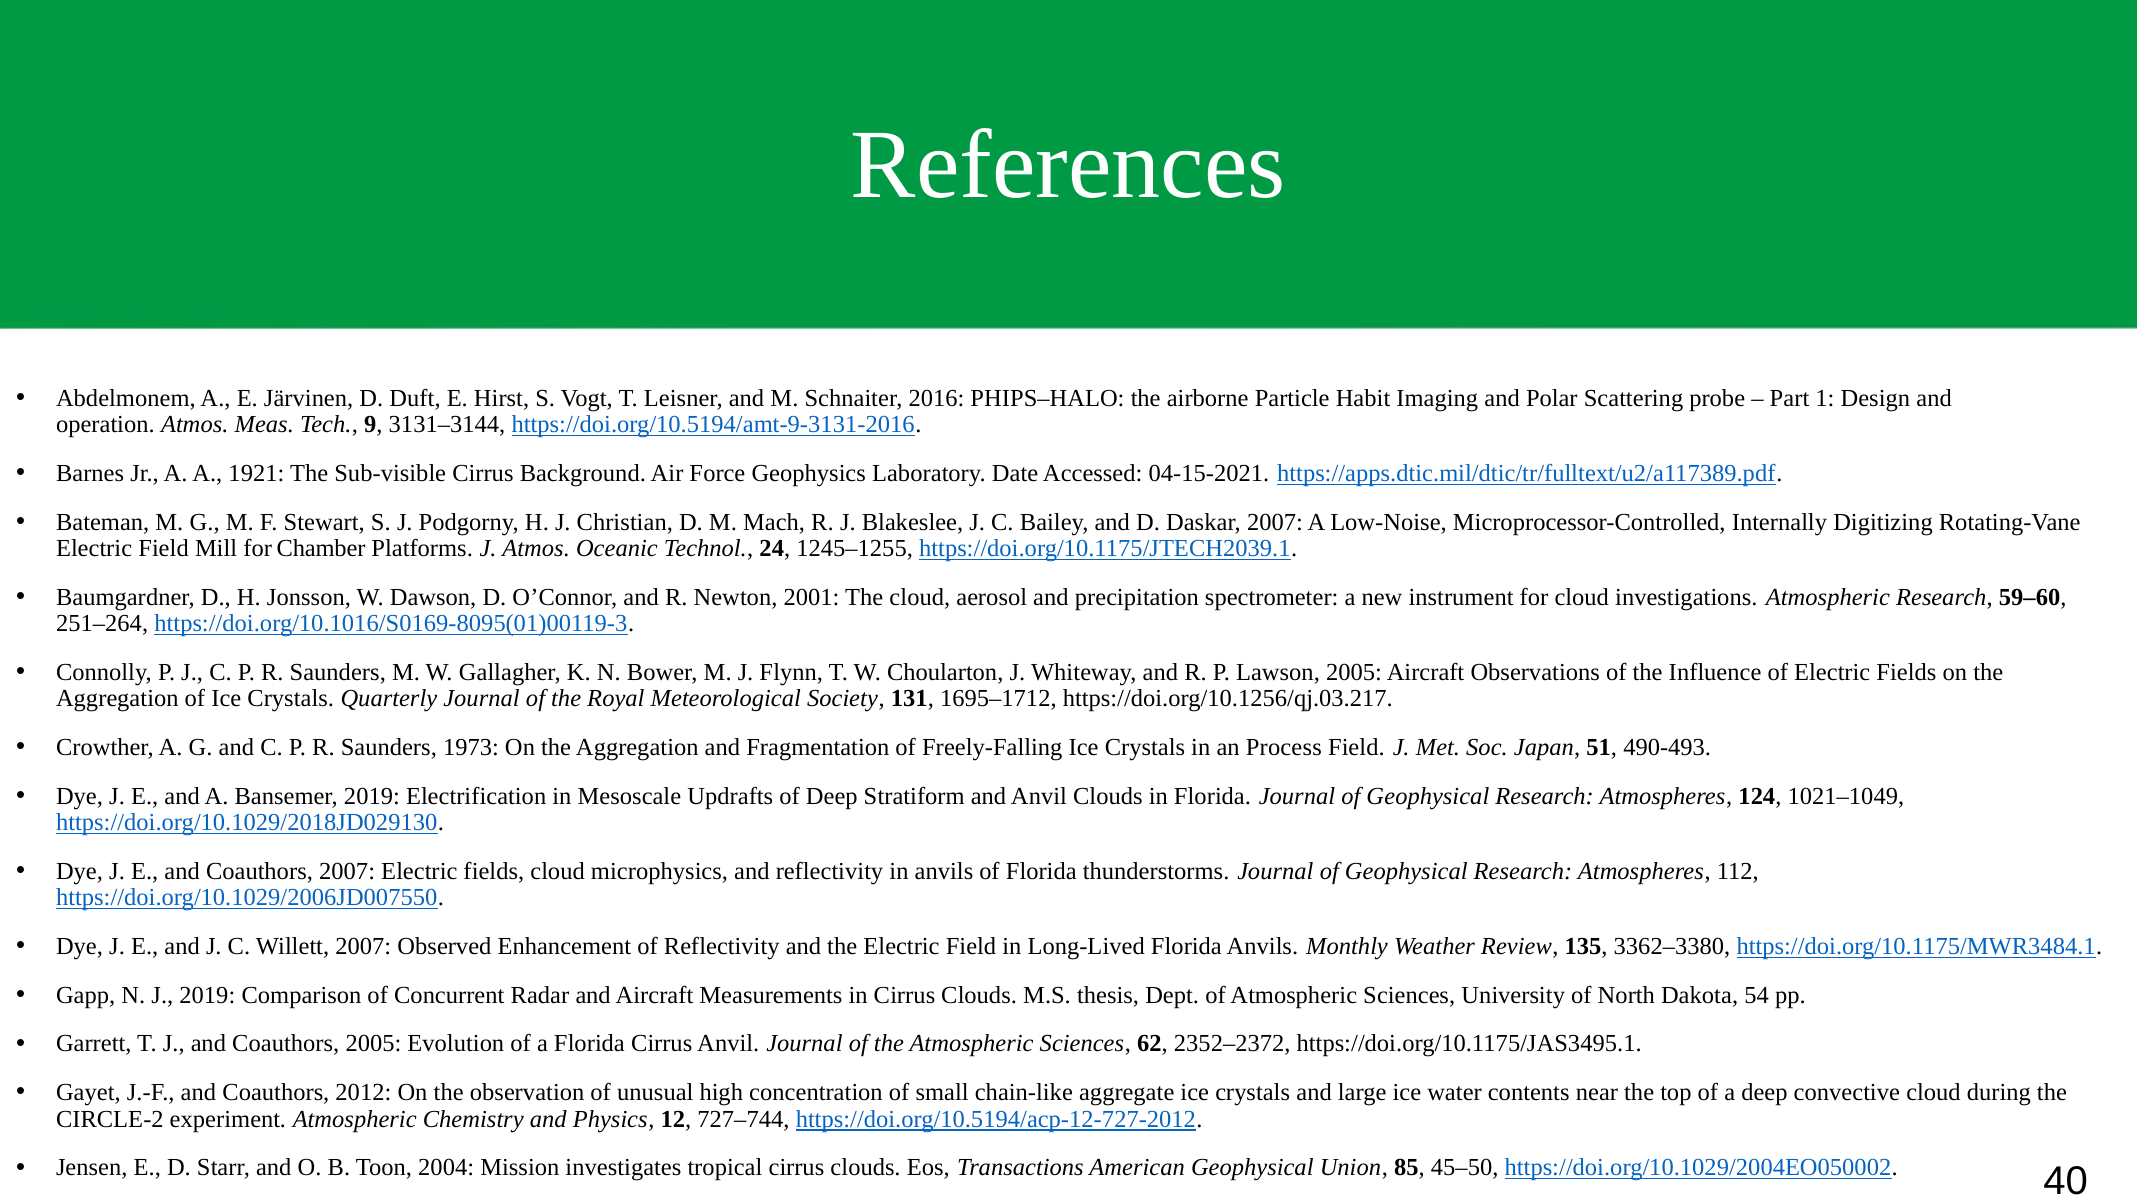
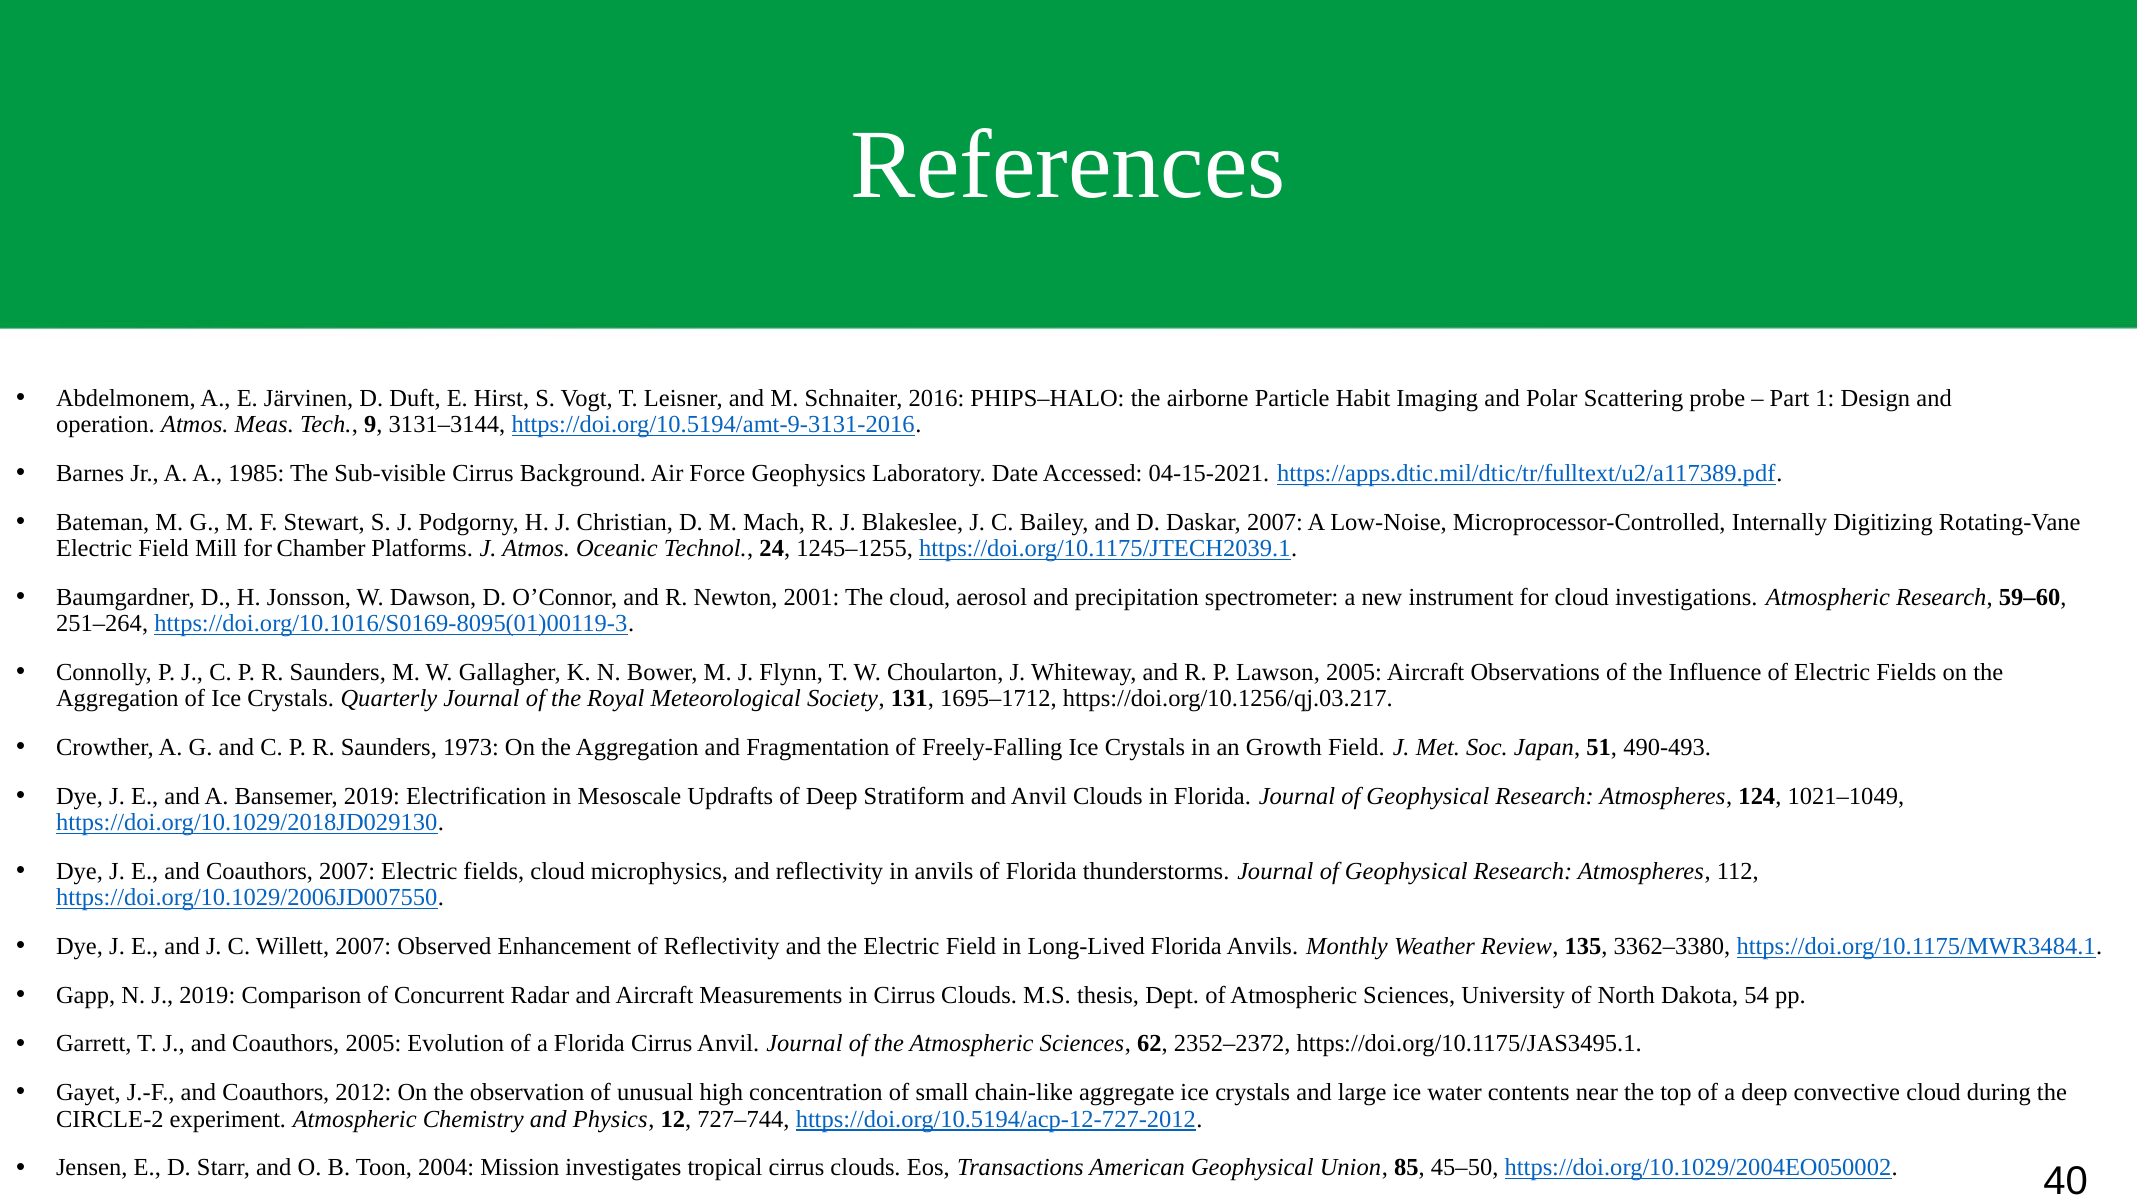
1921: 1921 -> 1985 (256, 473)
Process: Process -> Growth (1284, 747)
